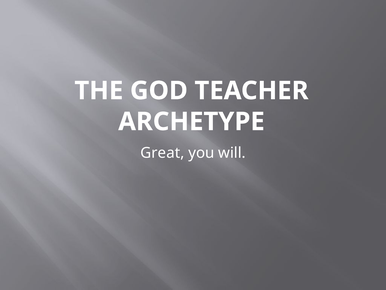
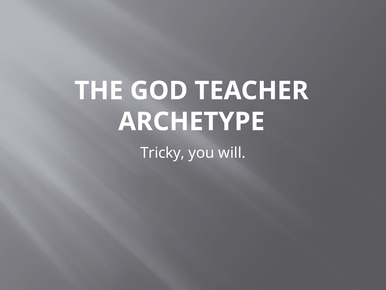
Great: Great -> Tricky (163, 153)
